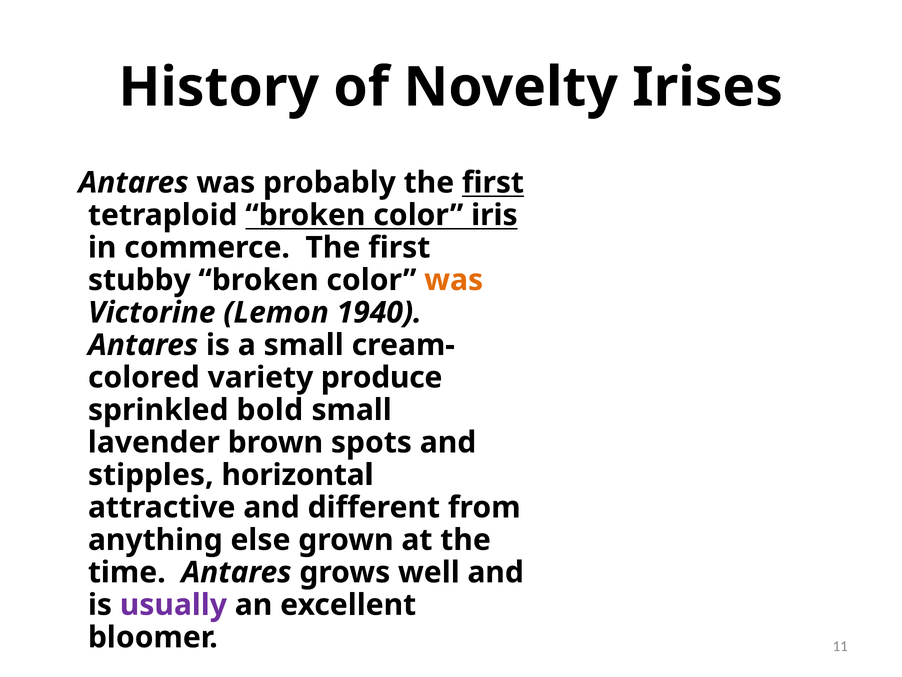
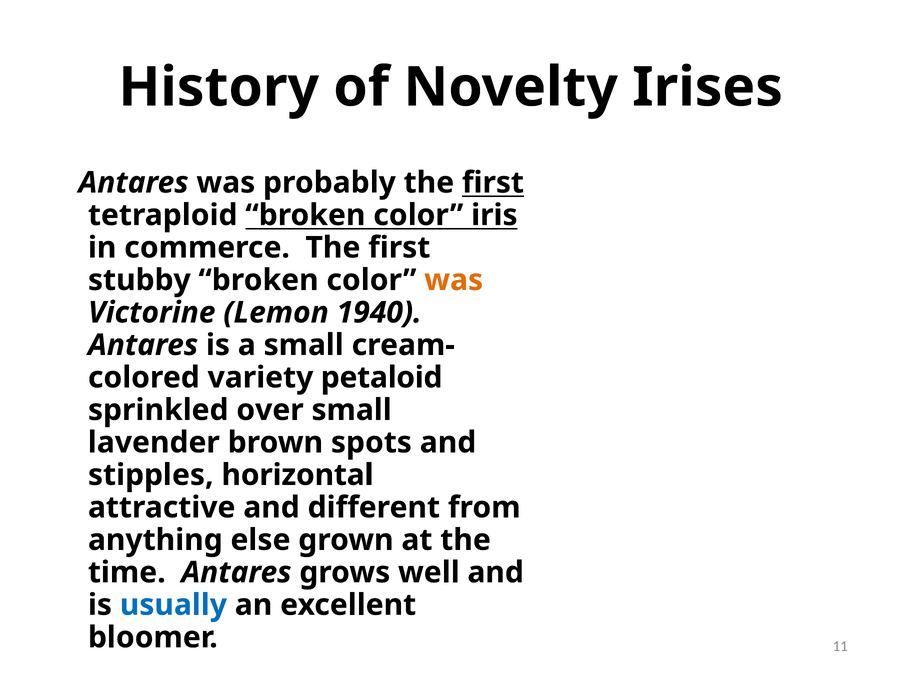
produce: produce -> petaloid (382, 377)
bold: bold -> over (270, 410)
usually colour: purple -> blue (173, 604)
